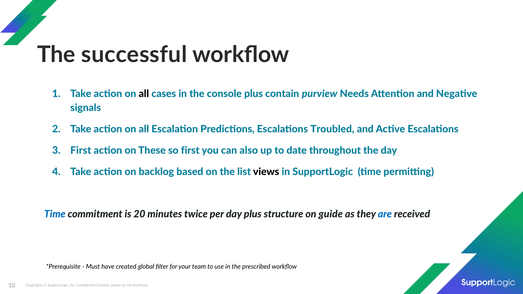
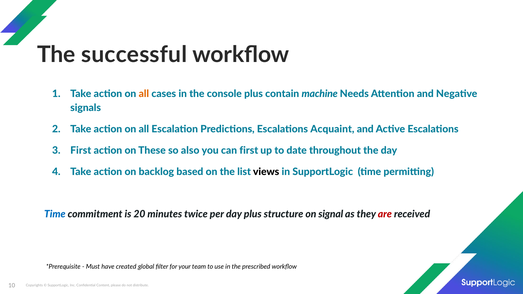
all colour: black -> orange (144, 94)
purview: purview -> machine (320, 94)
Troubled: Troubled -> Acquaint (332, 129)
so first: first -> also (190, 151)
can also: also -> first (249, 151)
guide: guide -> signal (331, 214)
are colour: blue -> red (385, 214)
